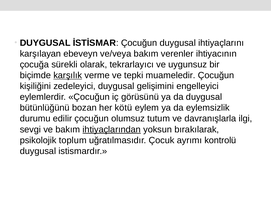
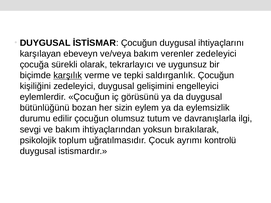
verenler ihtiyacının: ihtiyacının -> zedeleyici (216, 54)
muameledir: muameledir -> saldırganlık (171, 75)
kötü: kötü -> sizin (124, 108)
ihtiyaçlarından underline: present -> none (112, 130)
